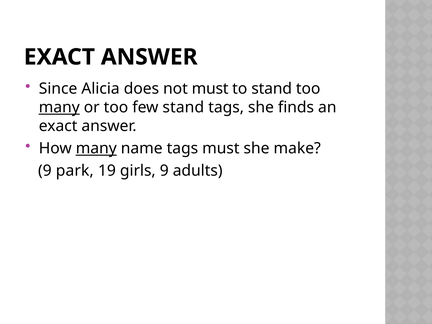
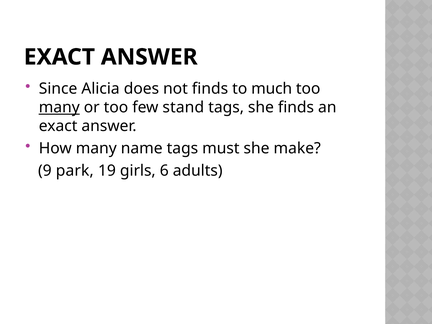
not must: must -> finds (210, 89)
to stand: stand -> much (272, 89)
many underline: present -> none (96, 148)
girls 9: 9 -> 6 (164, 171)
